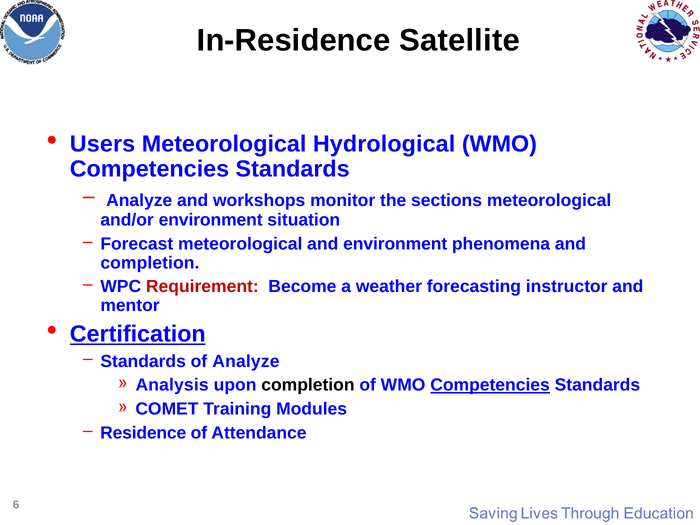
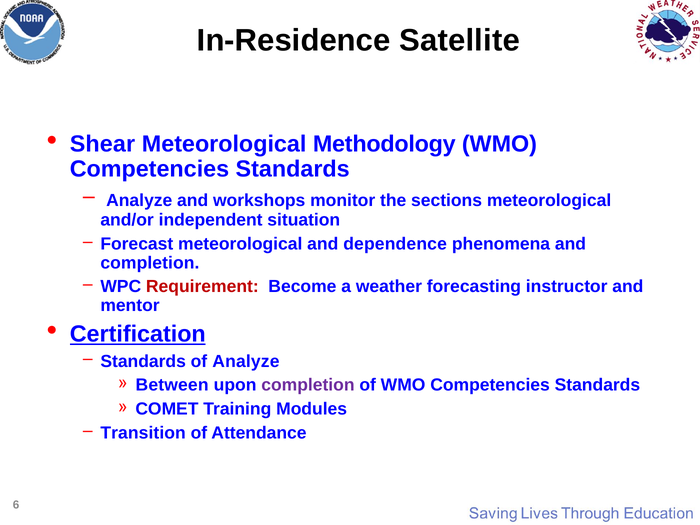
Users: Users -> Shear (102, 144)
Hydrological: Hydrological -> Methodology (384, 144)
and/or environment: environment -> independent (211, 220)
and environment: environment -> dependence (395, 244)
Analysis: Analysis -> Between (172, 385)
completion colour: black -> purple (308, 385)
Competencies underline: present -> none (490, 385)
Residence: Residence -> Transition (143, 433)
